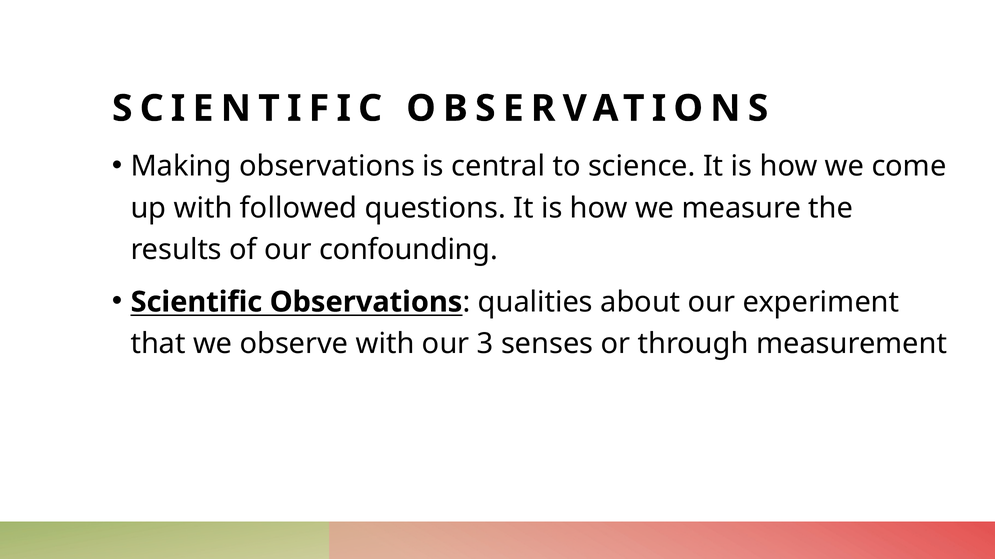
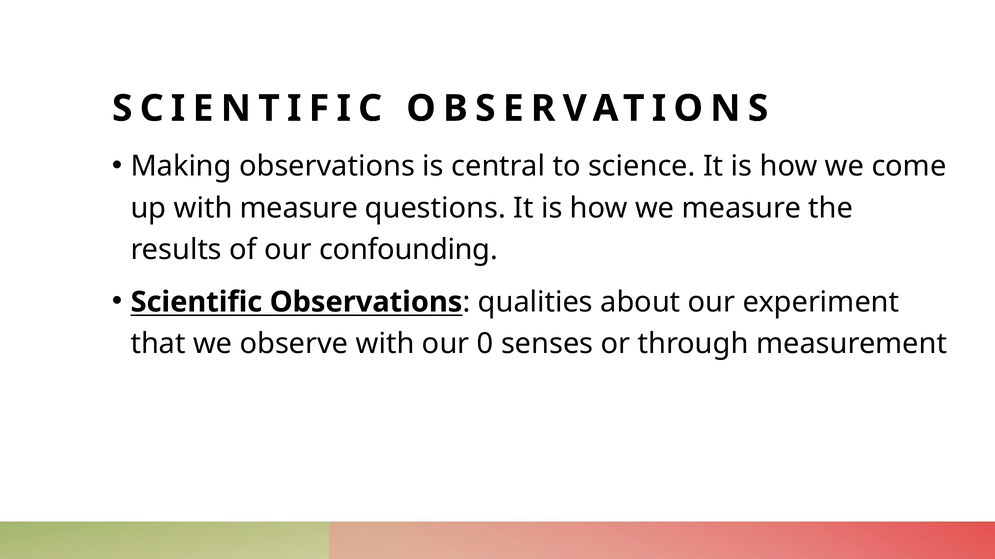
with followed: followed -> measure (299, 208)
3: 3 -> 0 (485, 344)
